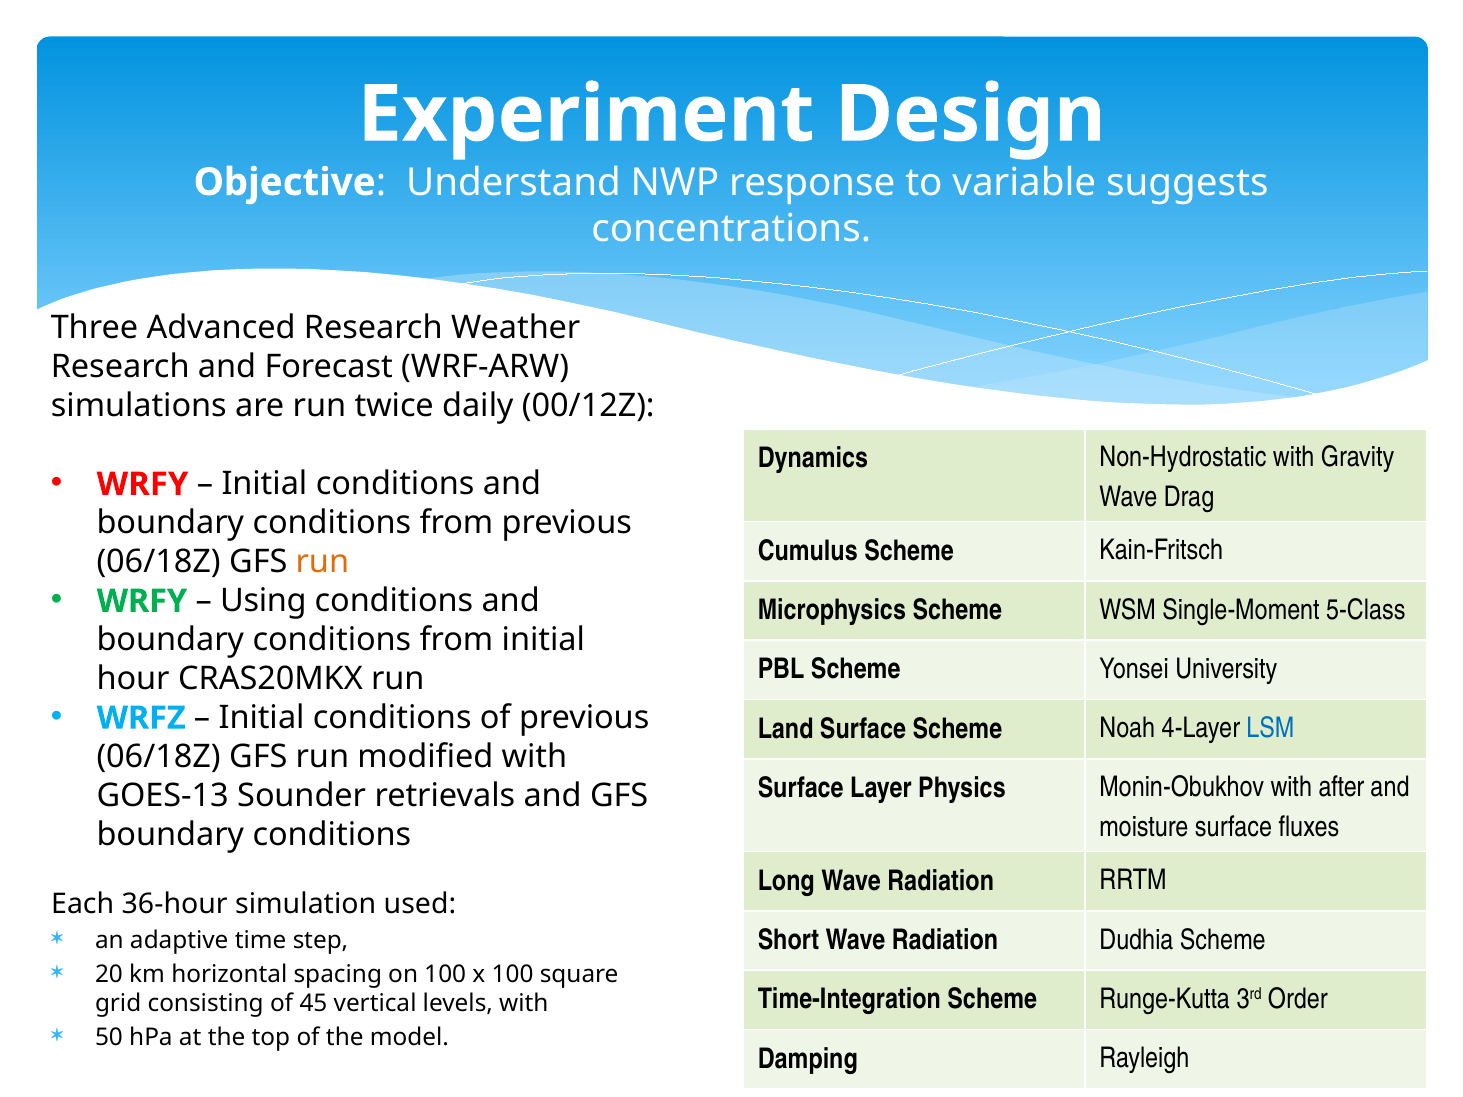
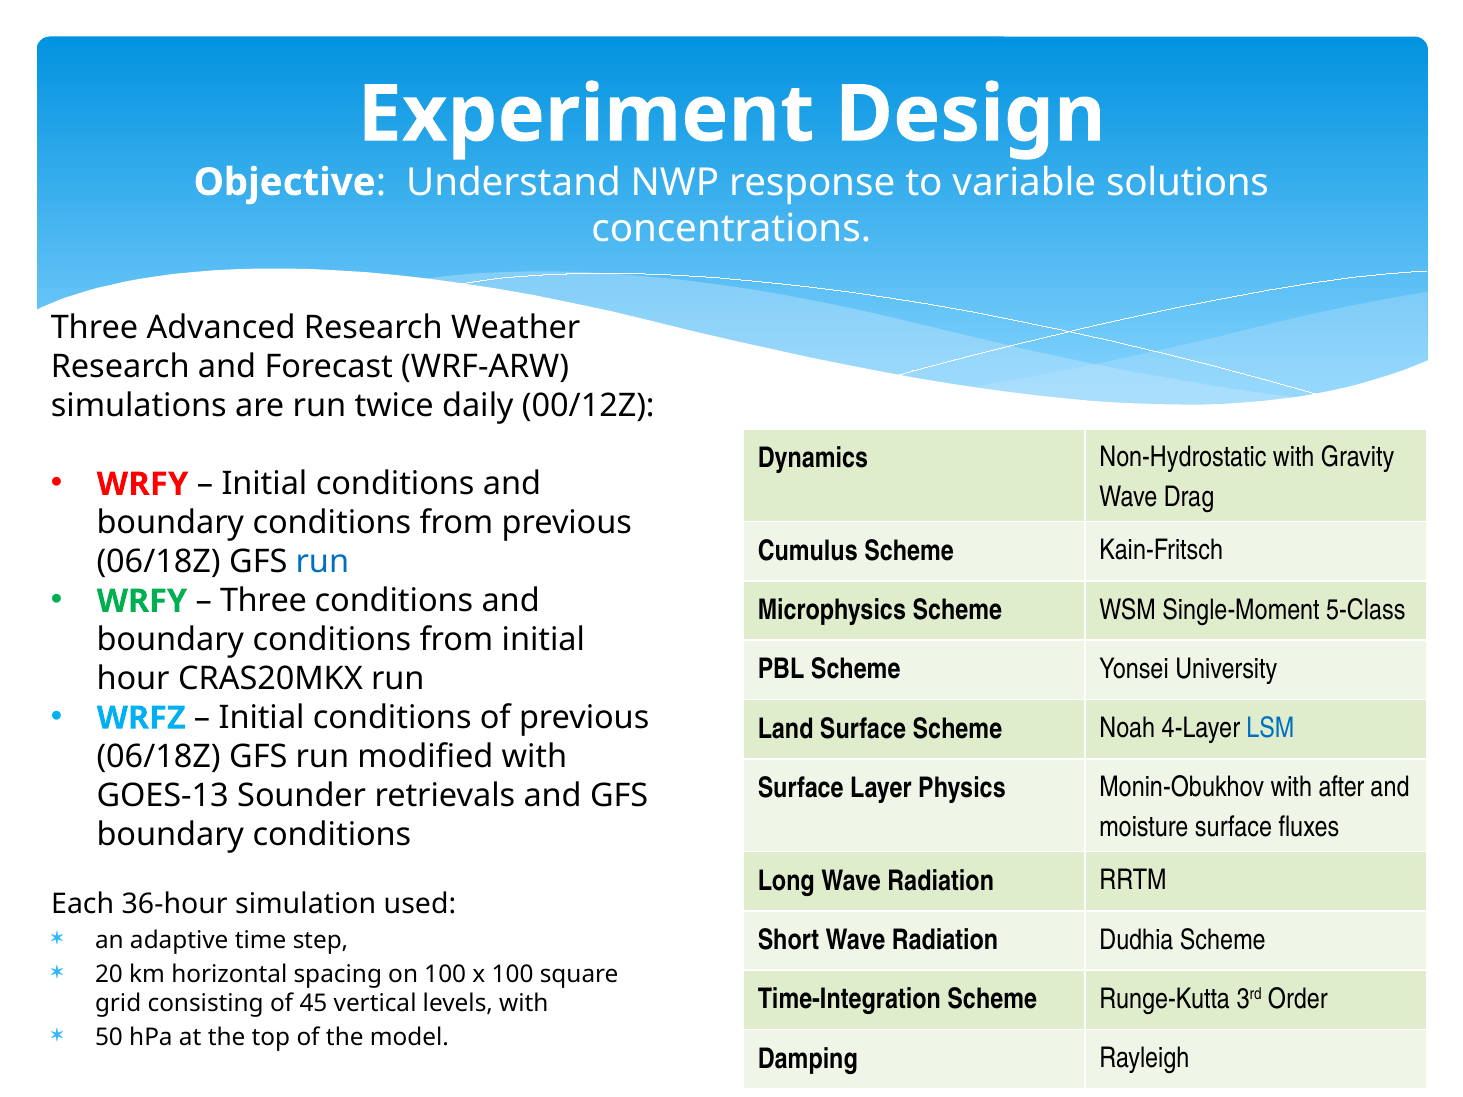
suggests: suggests -> solutions (1187, 182)
run colour: orange -> blue (322, 562)
Using: Using -> Three (263, 601)
